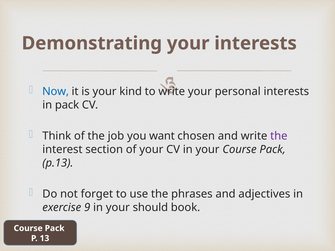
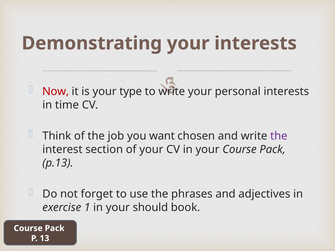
Now colour: blue -> red (56, 92)
kind: kind -> type (131, 92)
in pack: pack -> time (67, 105)
9: 9 -> 1 (87, 208)
